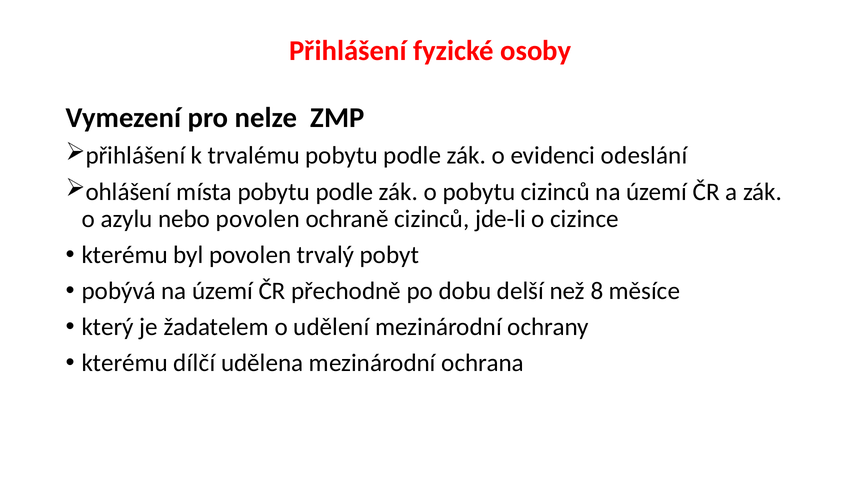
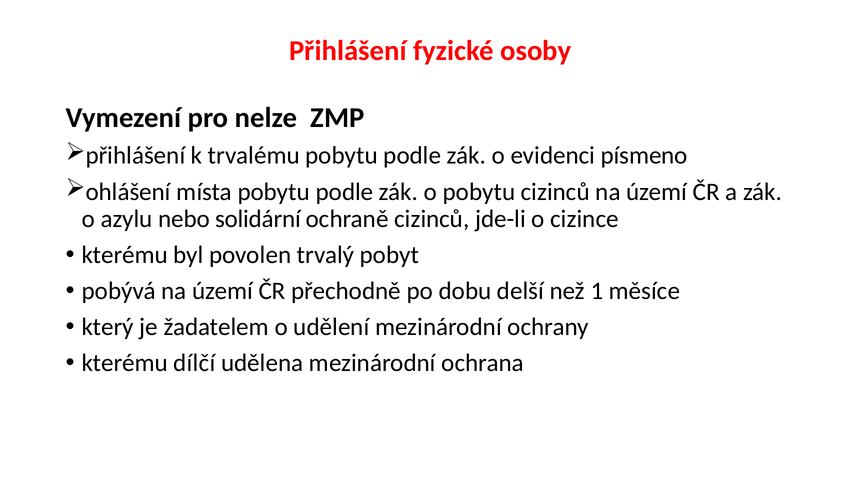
odeslání: odeslání -> písmeno (644, 156)
nebo povolen: povolen -> solidární (258, 219)
8: 8 -> 1 (597, 291)
